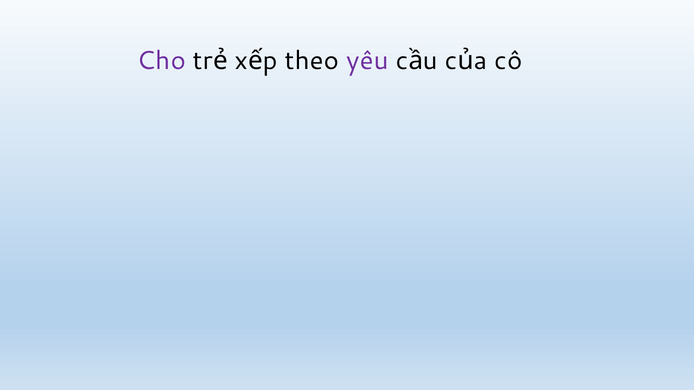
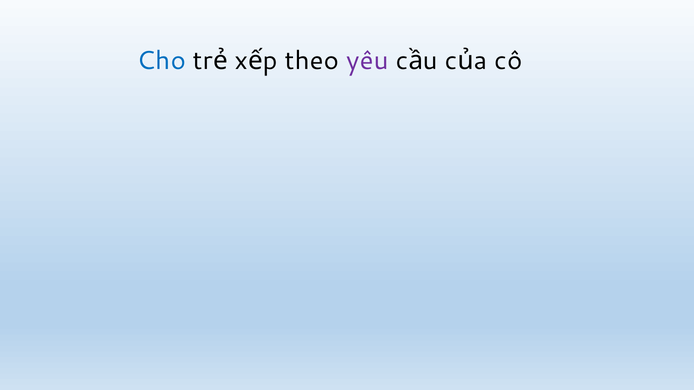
Cho colour: purple -> blue (161, 61)
